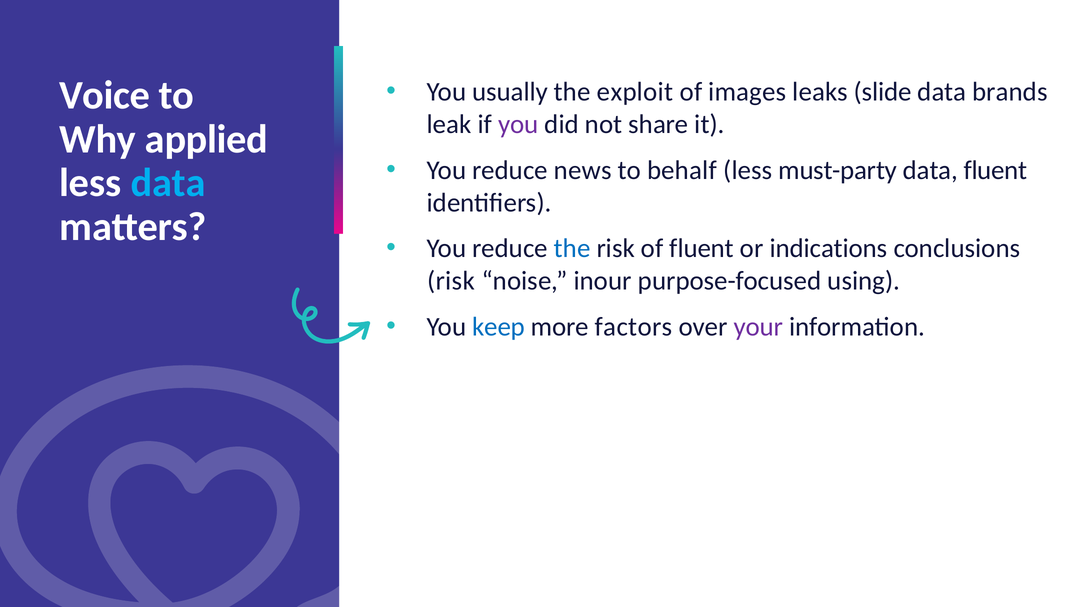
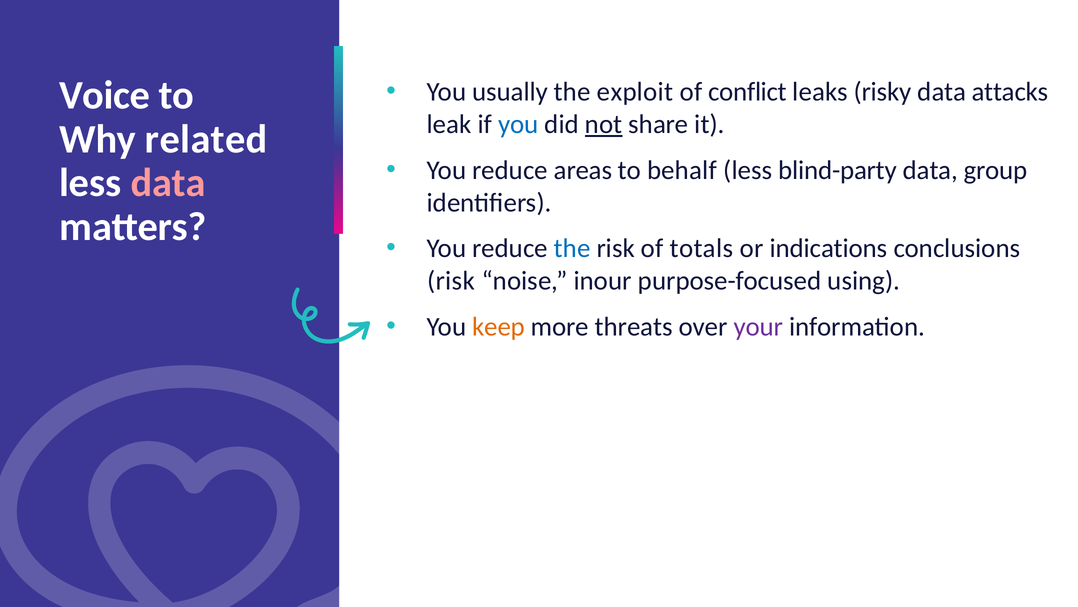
images: images -> conflict (748, 92)
slide: slide -> risky (883, 92)
brands: brands -> attacks (1010, 92)
you colour: purple -> blue (518, 124)
not underline: none -> present (604, 124)
applied: applied -> related (206, 139)
news: news -> areas (583, 170)
must-party: must-party -> blind-party (838, 170)
data fluent: fluent -> group (995, 170)
data colour: light blue -> pink (168, 183)
of fluent: fluent -> totals (701, 248)
keep colour: blue -> orange (499, 326)
factors: factors -> threats (634, 326)
